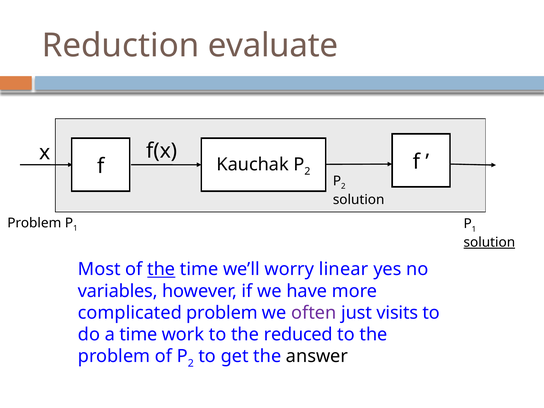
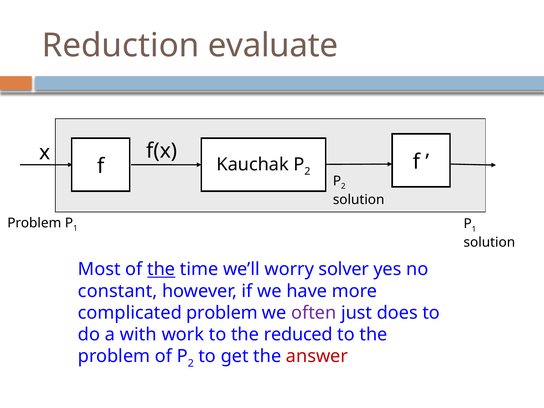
solution underline: present -> none (489, 242)
linear: linear -> solver (344, 269)
variables: variables -> constant (118, 291)
visits: visits -> does (397, 313)
a time: time -> with (138, 335)
answer colour: black -> red (317, 356)
